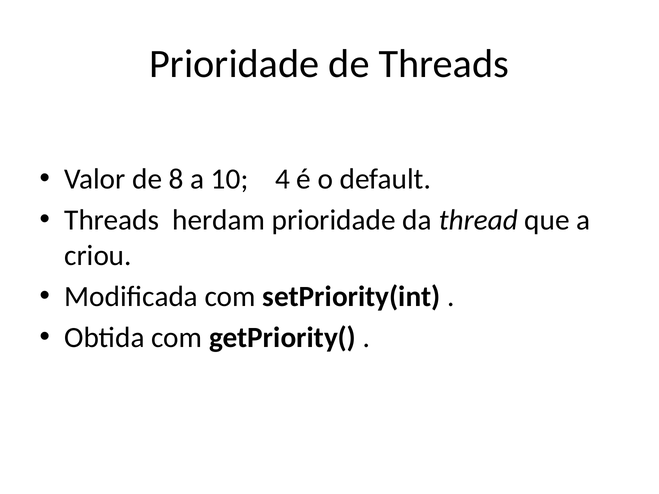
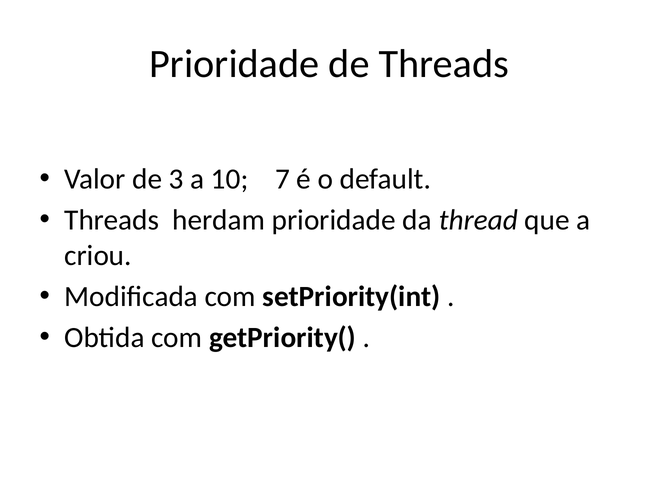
8: 8 -> 3 (176, 179)
4: 4 -> 7 (282, 179)
